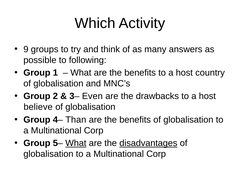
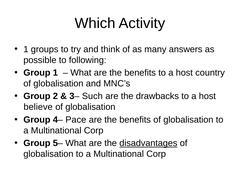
9: 9 -> 1 (26, 49)
Even: Even -> Such (92, 96)
Than: Than -> Pace (76, 120)
What underline: present -> none (76, 143)
